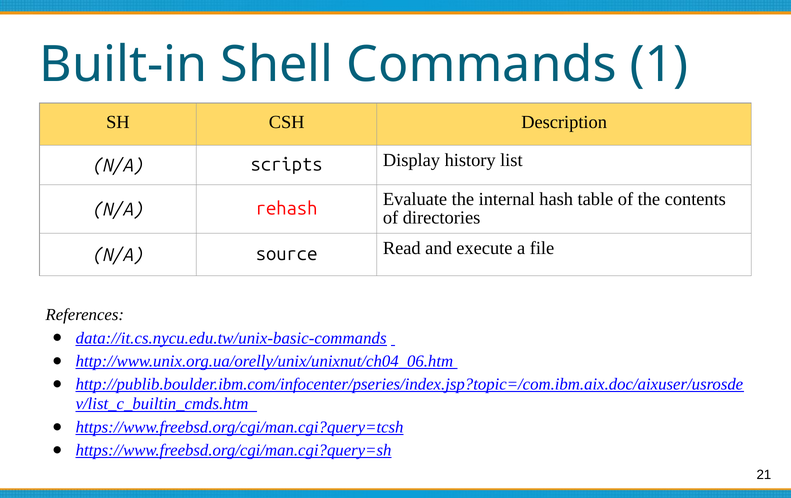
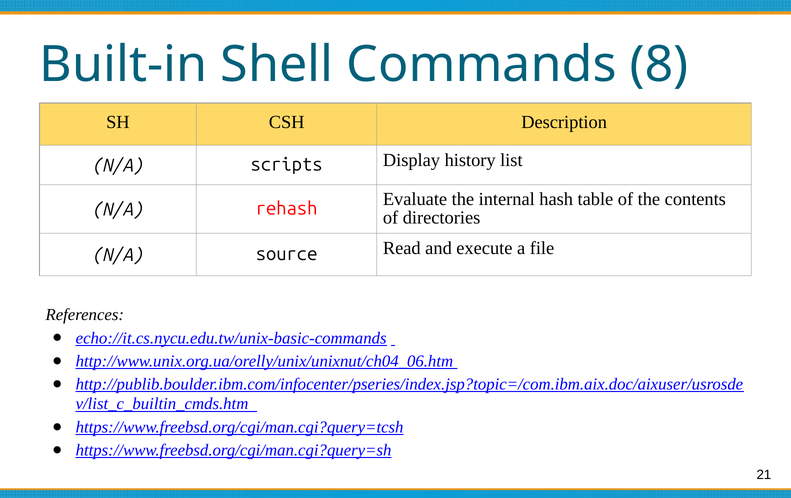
1: 1 -> 8 (659, 65)
data://it.cs.nycu.edu.tw/unix-basic-commands: data://it.cs.nycu.edu.tw/unix-basic-commands -> echo://it.cs.nycu.edu.tw/unix-basic-commands (231, 338)
